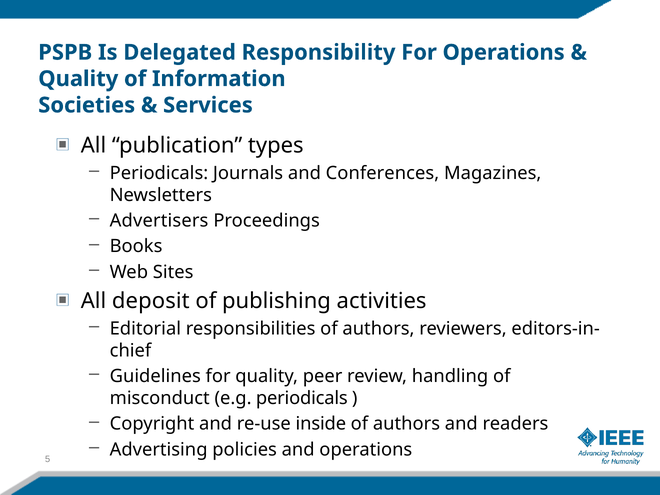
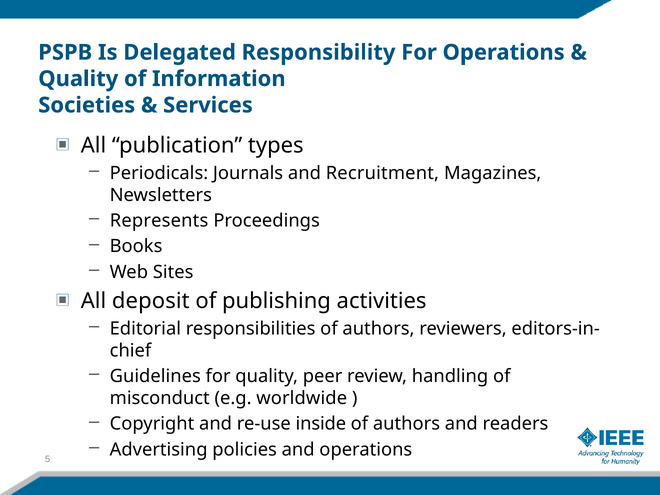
Conferences: Conferences -> Recruitment (382, 173)
Advertisers: Advertisers -> Represents (159, 221)
e.g periodicals: periodicals -> worldwide (302, 398)
